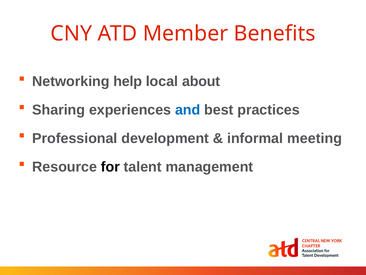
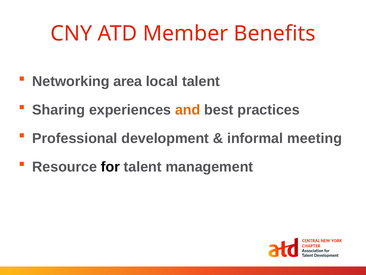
help: help -> area (128, 81)
local about: about -> talent (201, 81)
and colour: blue -> orange (188, 110)
